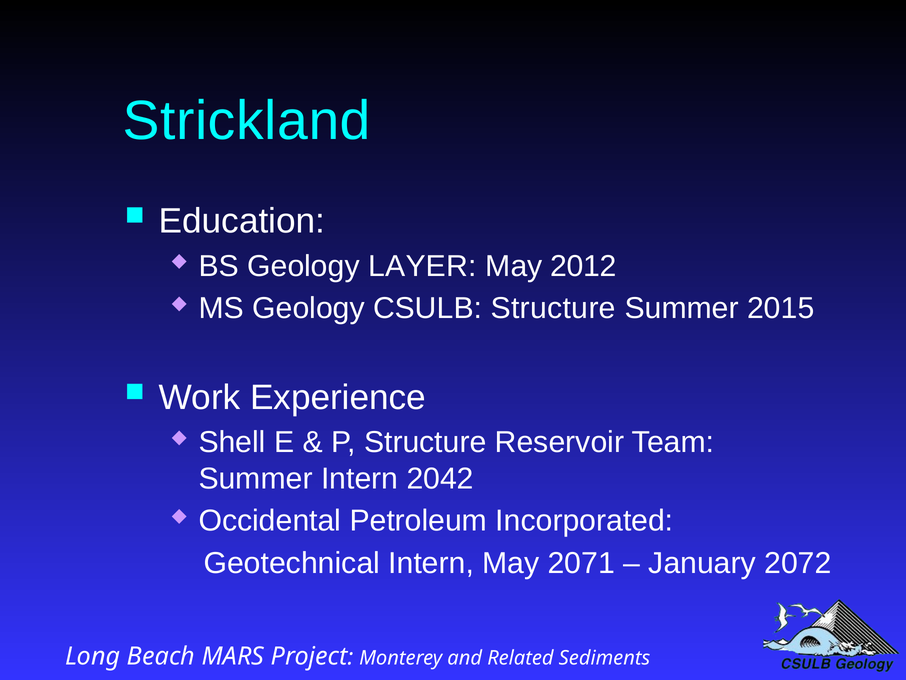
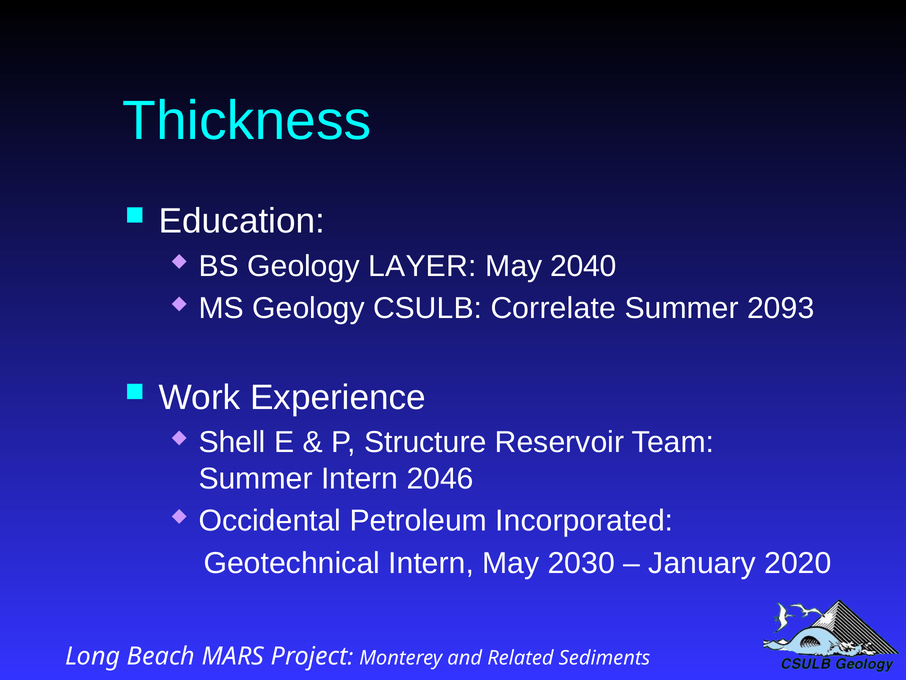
Strickland: Strickland -> Thickness (247, 121)
2012: 2012 -> 2040 (584, 266)
CSULB Structure: Structure -> Correlate (553, 308)
2015: 2015 -> 2093 (781, 308)
2042: 2042 -> 2046 (440, 478)
2071: 2071 -> 2030 (581, 563)
2072: 2072 -> 2020 (798, 563)
